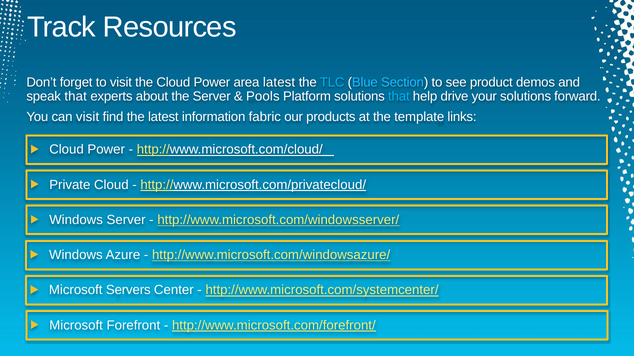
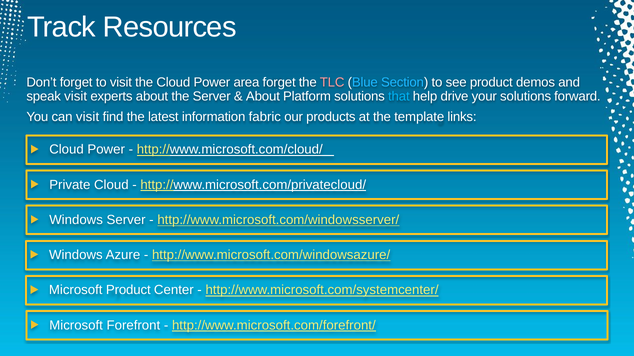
area latest: latest -> forget (279, 82)
TLC colour: light blue -> pink (332, 82)
speak that: that -> visit (76, 97)
Pools: Pools -> About (263, 97)
Microsoft Servers: Servers -> Product (128, 291)
